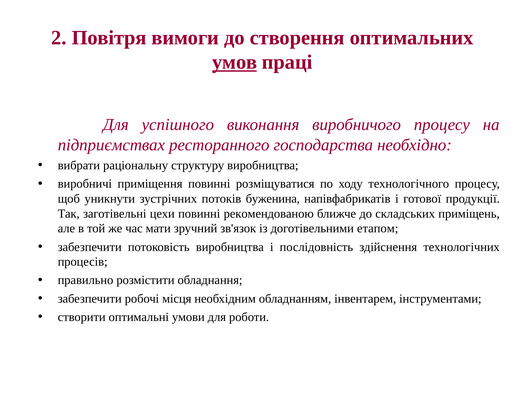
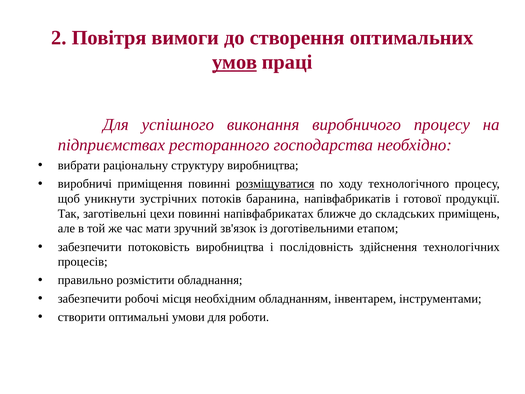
розміщуватися underline: none -> present (275, 184)
буженина: буженина -> баранина (273, 199)
рекомендованою: рекомендованою -> напівфабрикатах (269, 214)
